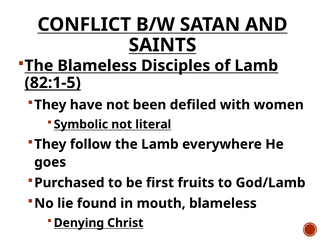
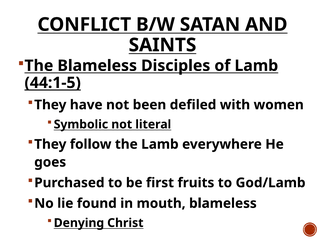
82:1-5: 82:1-5 -> 44:1-5 (53, 83)
